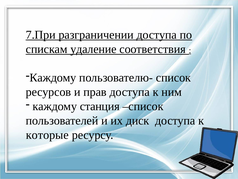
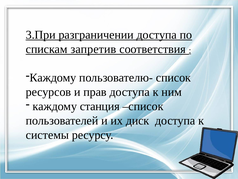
7.При: 7.При -> 3.При (41, 35)
удаление: удаление -> запретив (93, 49)
которые: которые -> системы (47, 135)
